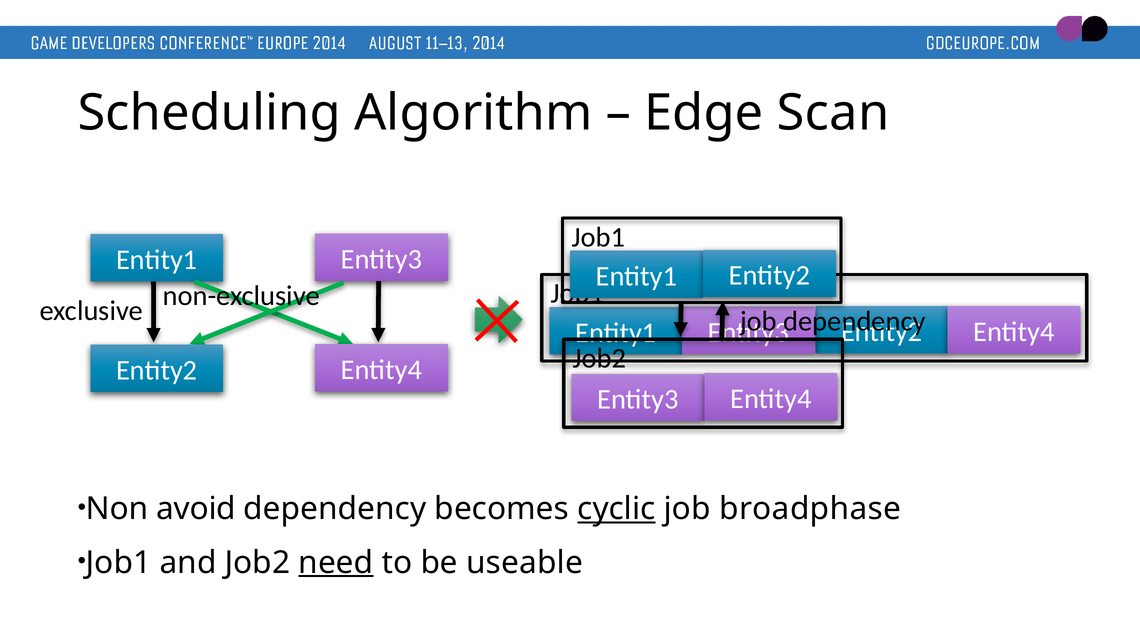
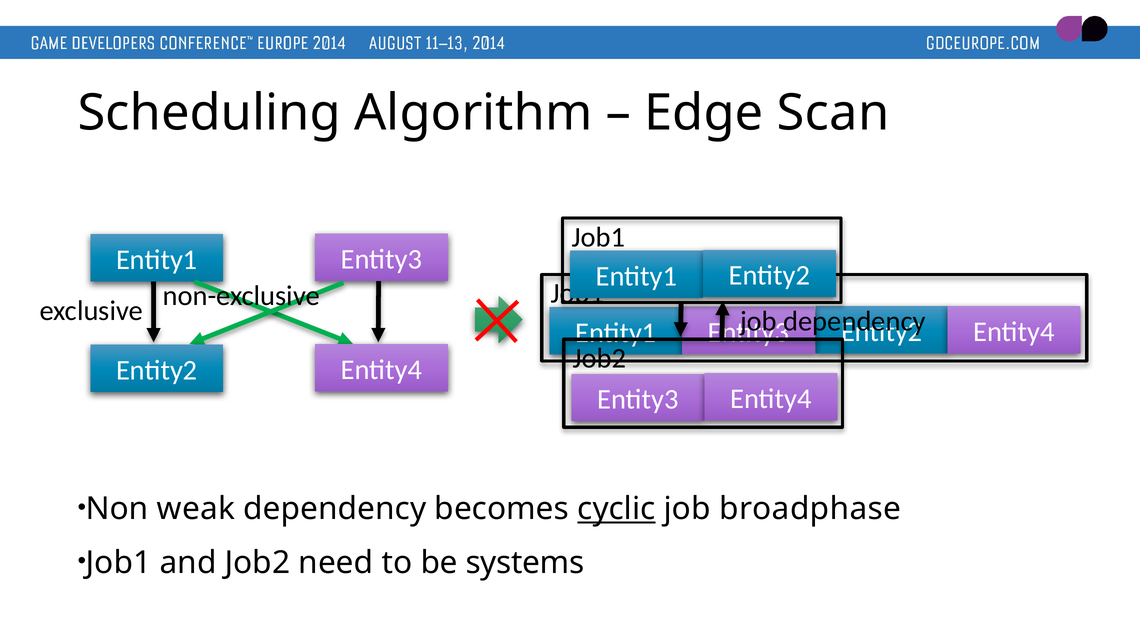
avoid: avoid -> weak (196, 509)
need underline: present -> none (336, 563)
useable: useable -> systems (525, 563)
